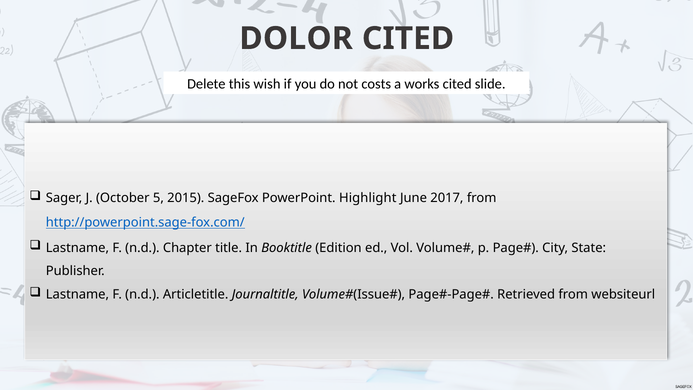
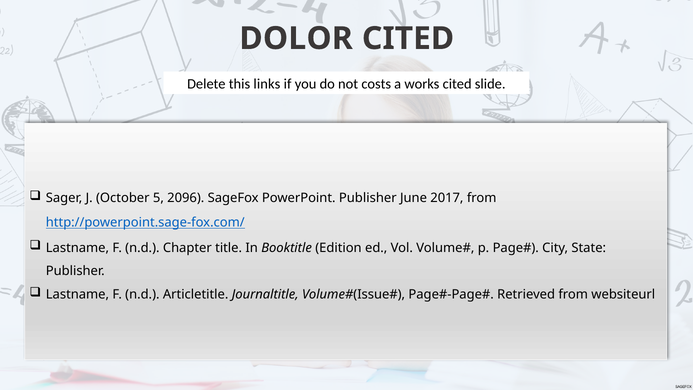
wish: wish -> links (267, 84)
2015: 2015 -> 2096 (186, 198)
PowerPoint Highlight: Highlight -> Publisher (368, 198)
